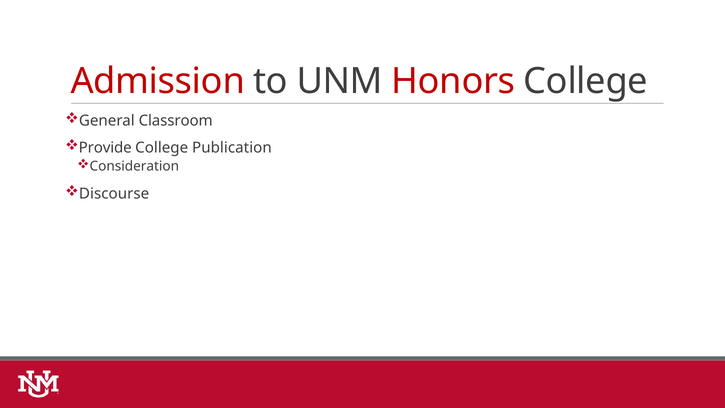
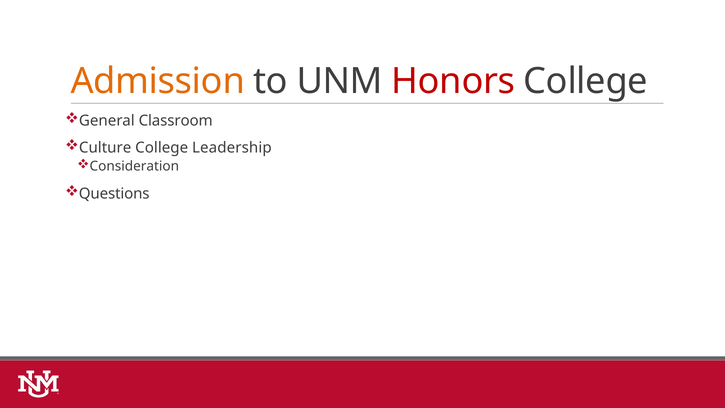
Admission colour: red -> orange (158, 81)
Provide: Provide -> Culture (105, 147)
Publication: Publication -> Leadership (232, 147)
Discourse: Discourse -> Questions (114, 194)
